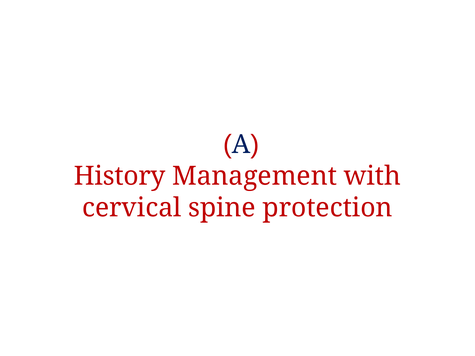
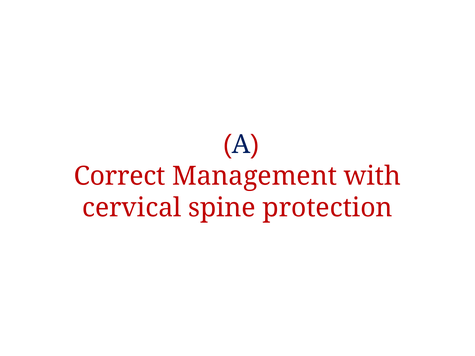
History: History -> Correct (120, 176)
